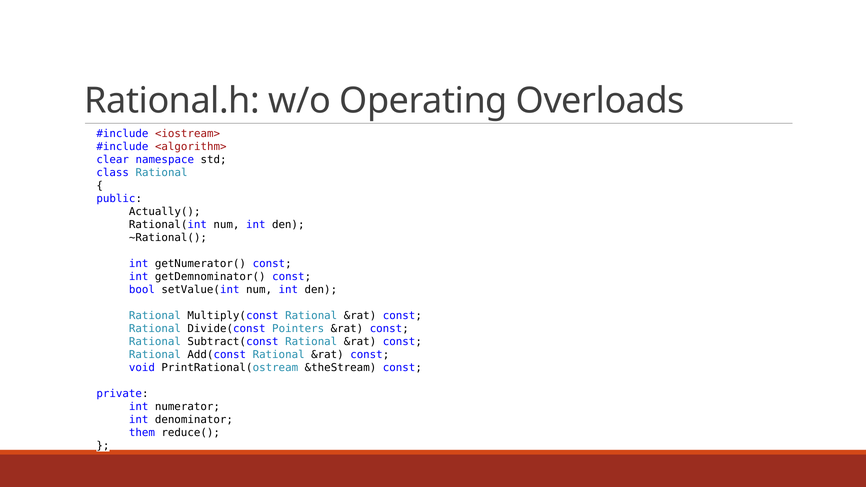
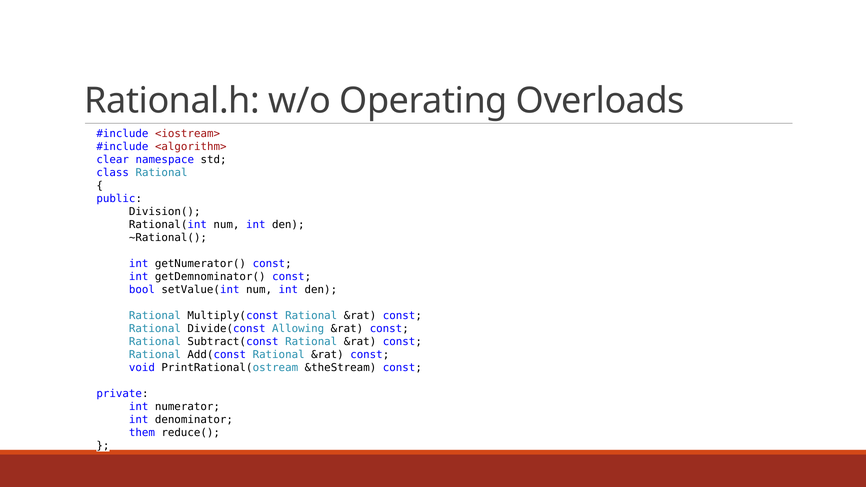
Actually(: Actually( -> Division( (165, 212)
Pointers: Pointers -> Allowing (298, 329)
